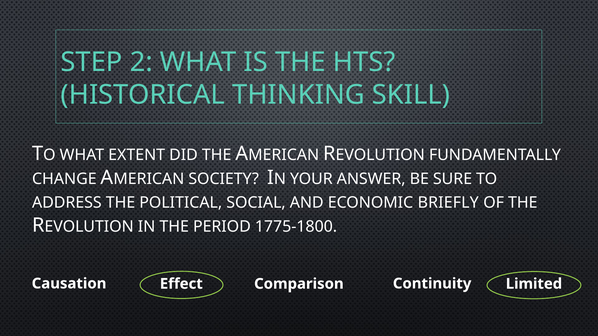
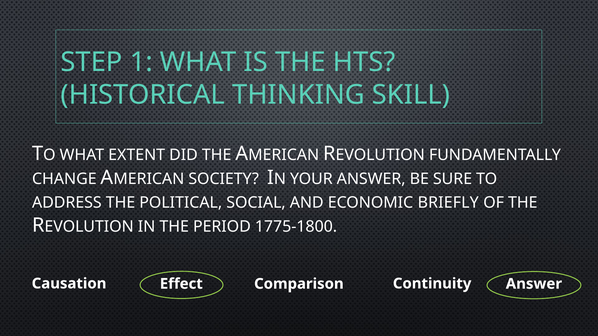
2: 2 -> 1 (141, 62)
Continuity Limited: Limited -> Answer (534, 284)
